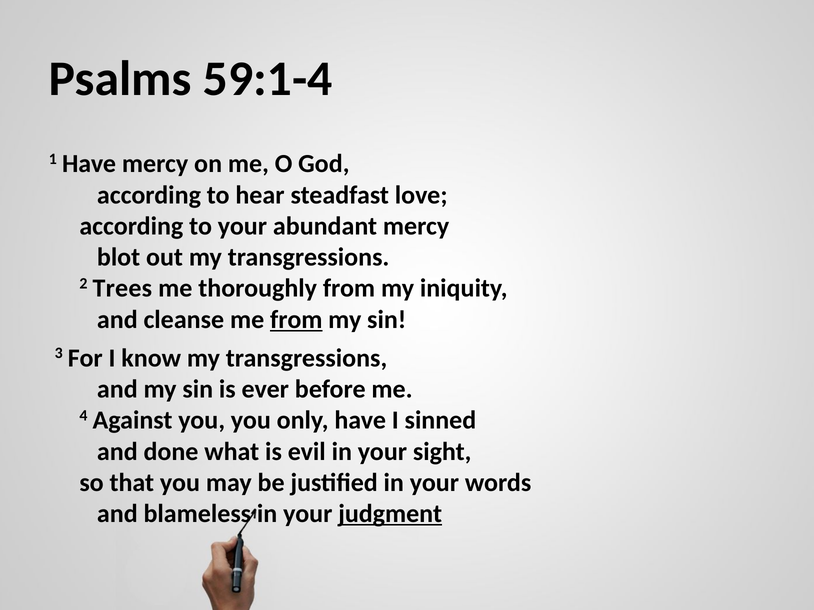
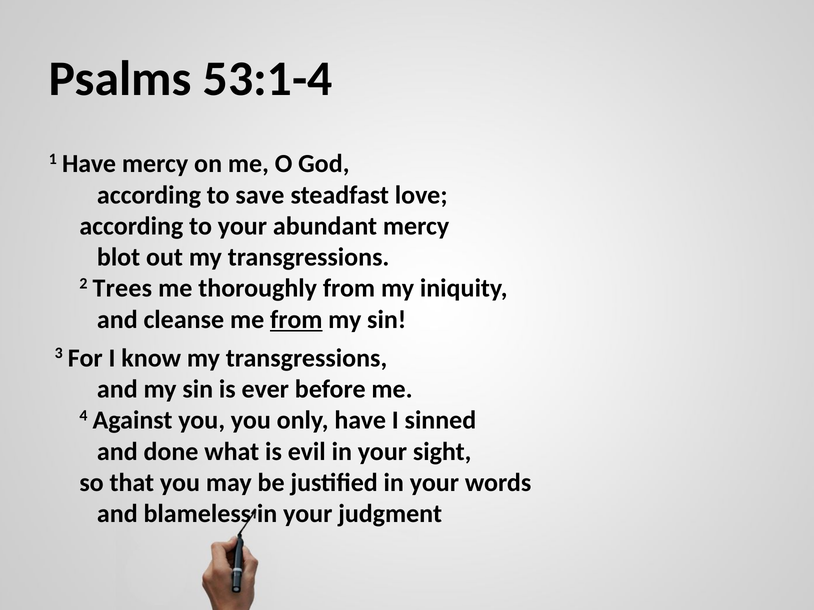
59:1-4: 59:1-4 -> 53:1-4 (268, 79)
hear: hear -> save (260, 195)
judgment underline: present -> none (390, 514)
